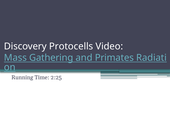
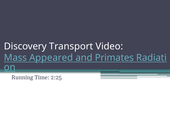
Protocells: Protocells -> Transport (71, 46)
Gathering: Gathering -> Appeared (51, 58)
